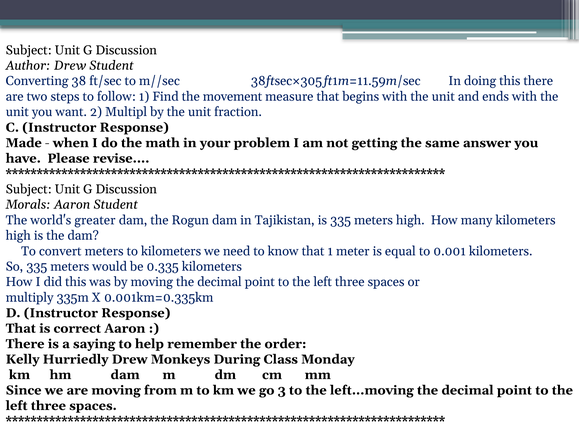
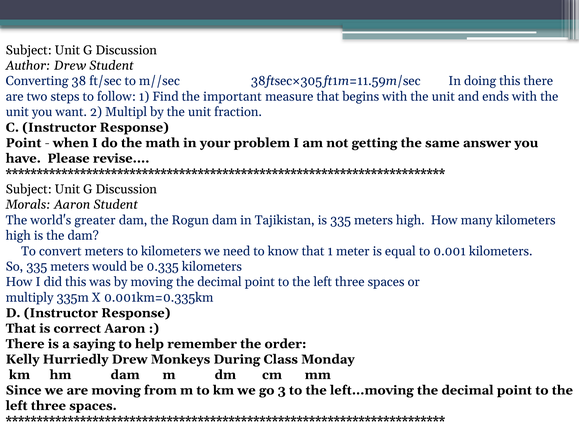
movement: movement -> important (232, 96)
Made: Made -> Point (24, 143)
